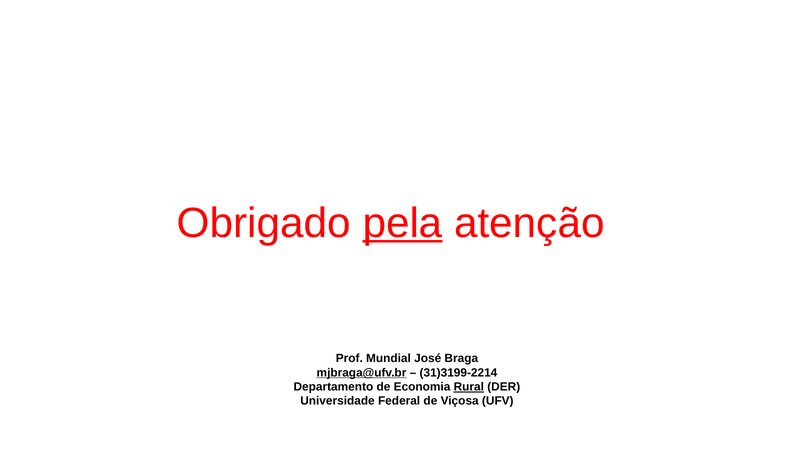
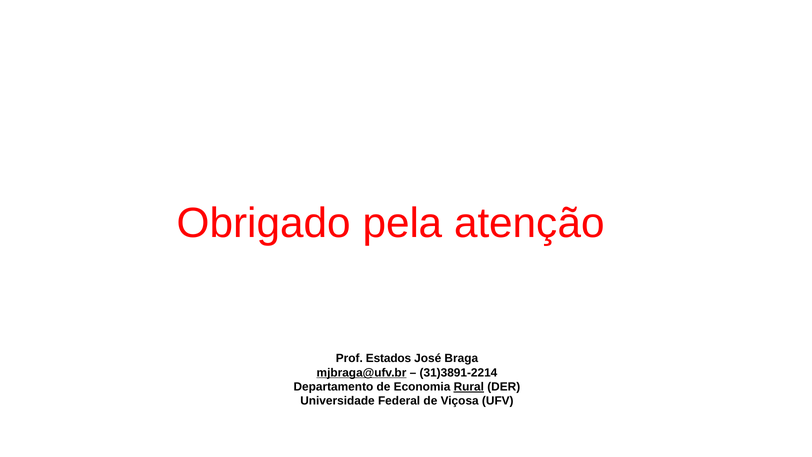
pela underline: present -> none (402, 223)
Mundial: Mundial -> Estados (389, 358)
31)3199-2214: 31)3199-2214 -> 31)3891-2214 (458, 372)
